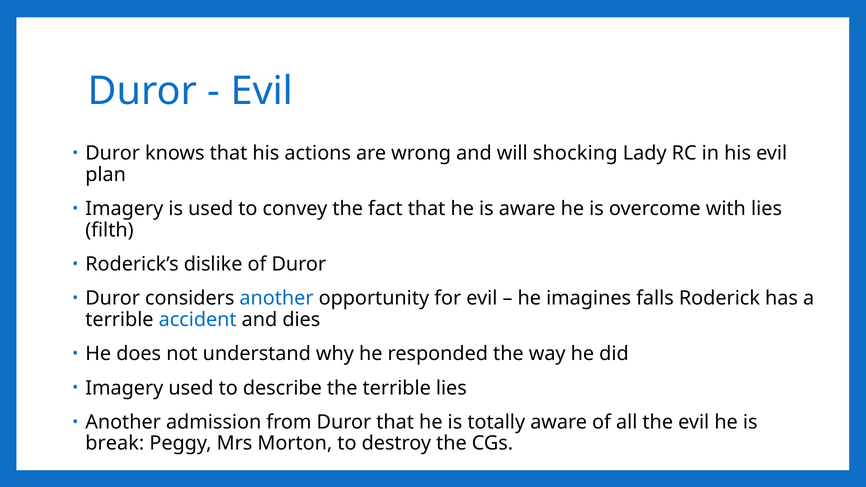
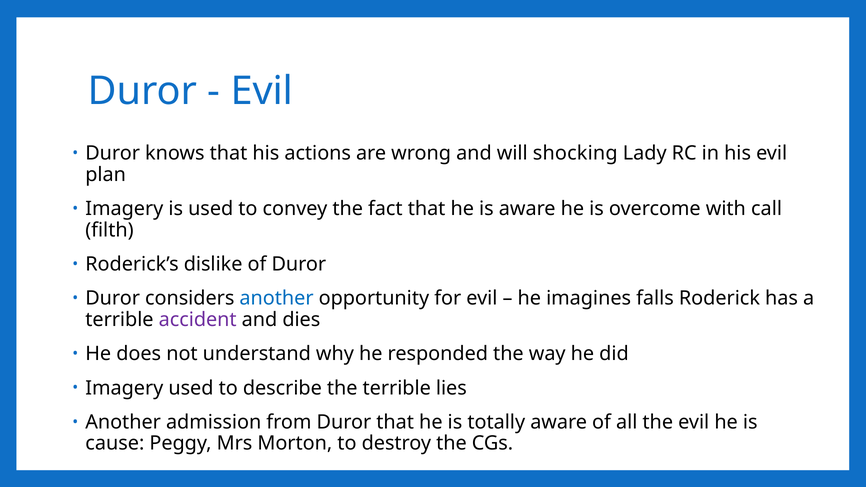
with lies: lies -> call (767, 209)
accident colour: blue -> purple (198, 320)
break: break -> cause (115, 444)
